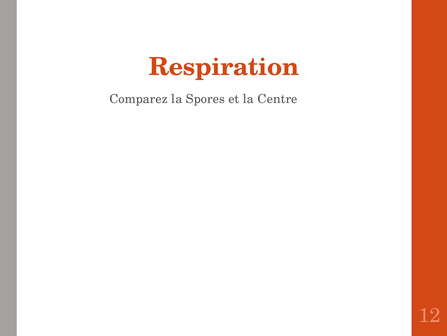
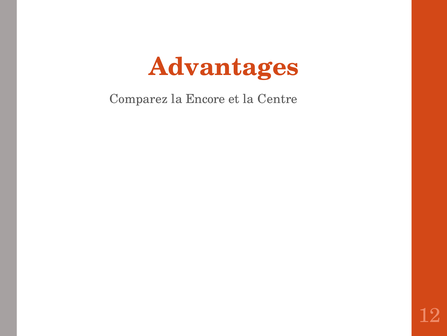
Respiration: Respiration -> Advantages (224, 67)
Spores: Spores -> Encore (205, 99)
